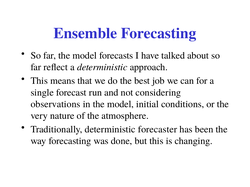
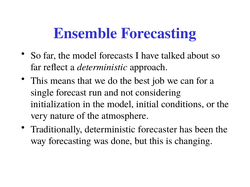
observations: observations -> initialization (55, 104)
